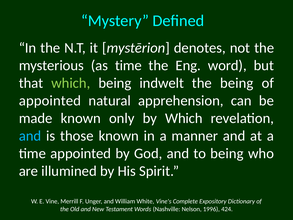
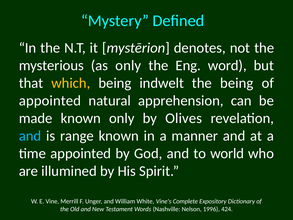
as time: time -> only (128, 65)
which colour: light green -> yellow (71, 83)
by Which: Which -> Olives (184, 118)
those: those -> range (77, 136)
to being: being -> world (227, 153)
